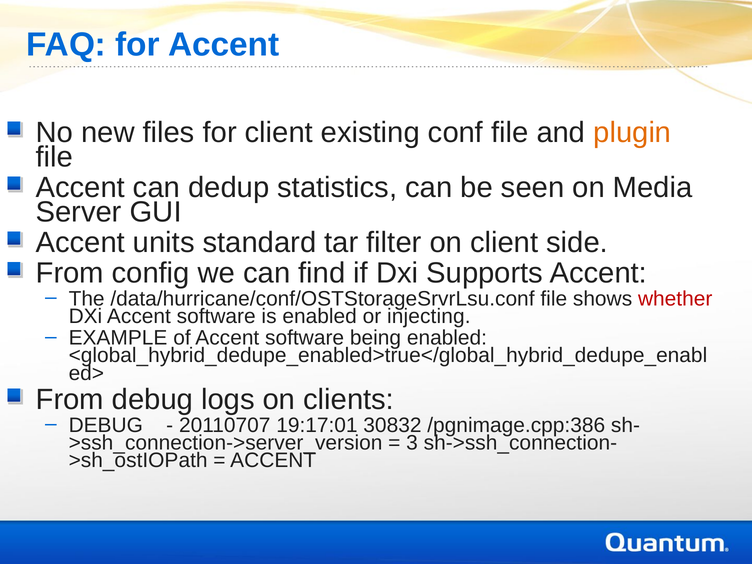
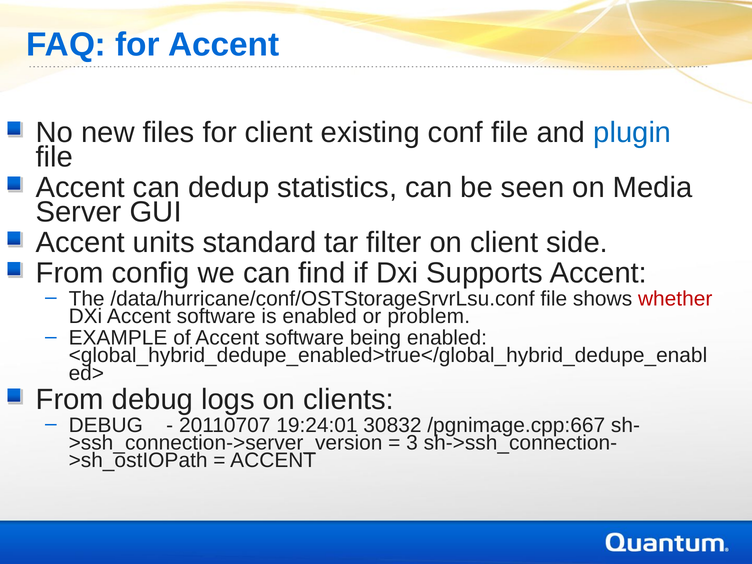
plugin colour: orange -> blue (632, 132)
injecting: injecting -> problem (429, 316)
19:17:01: 19:17:01 -> 19:24:01 (317, 425)
/pgnimage.cpp:386: /pgnimage.cpp:386 -> /pgnimage.cpp:667 (516, 425)
